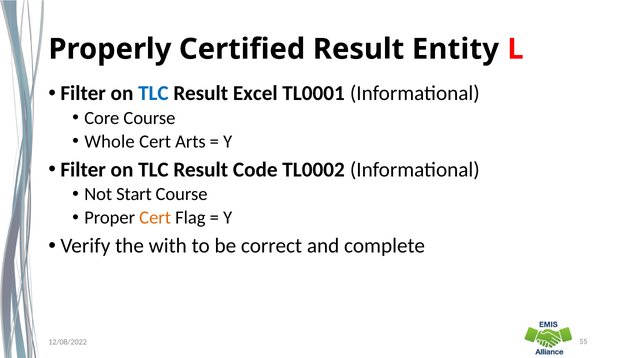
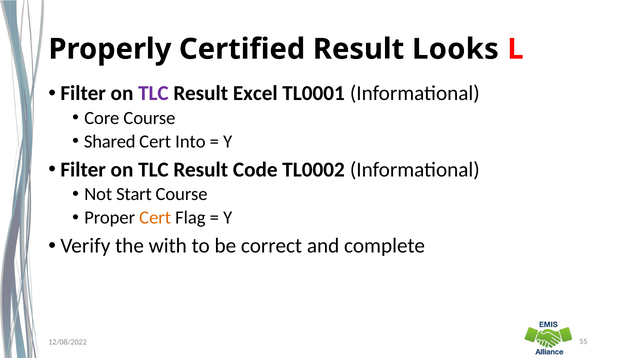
Entity: Entity -> Looks (455, 49)
TLC colour: blue -> purple (153, 93)
Whole: Whole -> Shared (110, 141)
Arts: Arts -> Into (190, 141)
